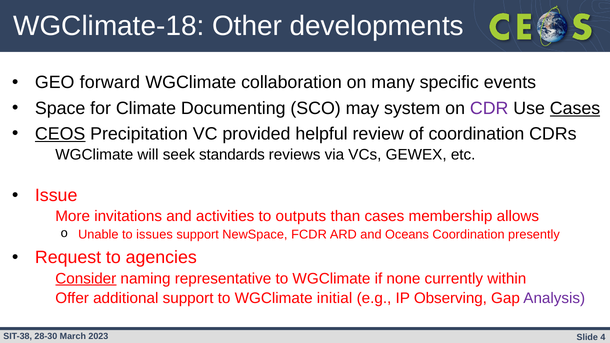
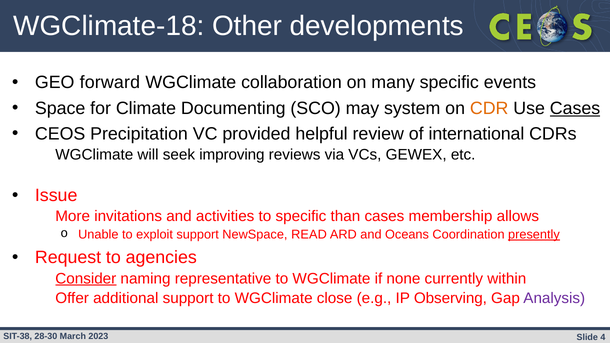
CDR colour: purple -> orange (489, 108)
CEOS underline: present -> none (60, 134)
of coordination: coordination -> international (476, 134)
standards: standards -> improving (232, 155)
to outputs: outputs -> specific (301, 216)
issues: issues -> exploit (155, 235)
FCDR: FCDR -> READ (309, 235)
presently underline: none -> present (534, 235)
initial: initial -> close (335, 298)
